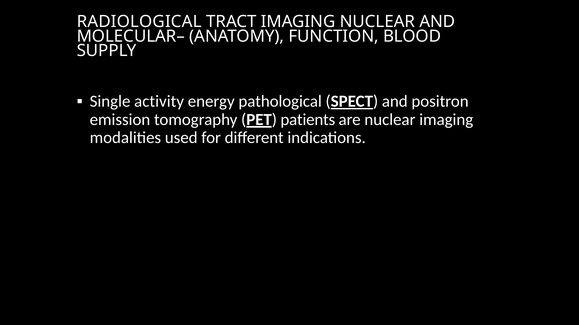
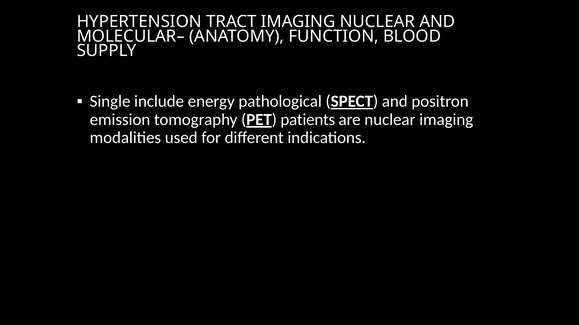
RADIOLOGICAL: RADIOLOGICAL -> HYPERTENSION (139, 22)
activity: activity -> include (159, 102)
